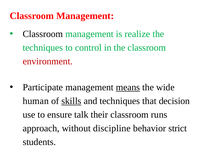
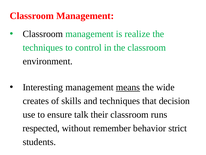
environment colour: red -> black (48, 61)
Participate: Participate -> Interesting (43, 87)
human: human -> creates (36, 101)
skills underline: present -> none (71, 101)
approach: approach -> respected (41, 128)
discipline: discipline -> remember (112, 128)
